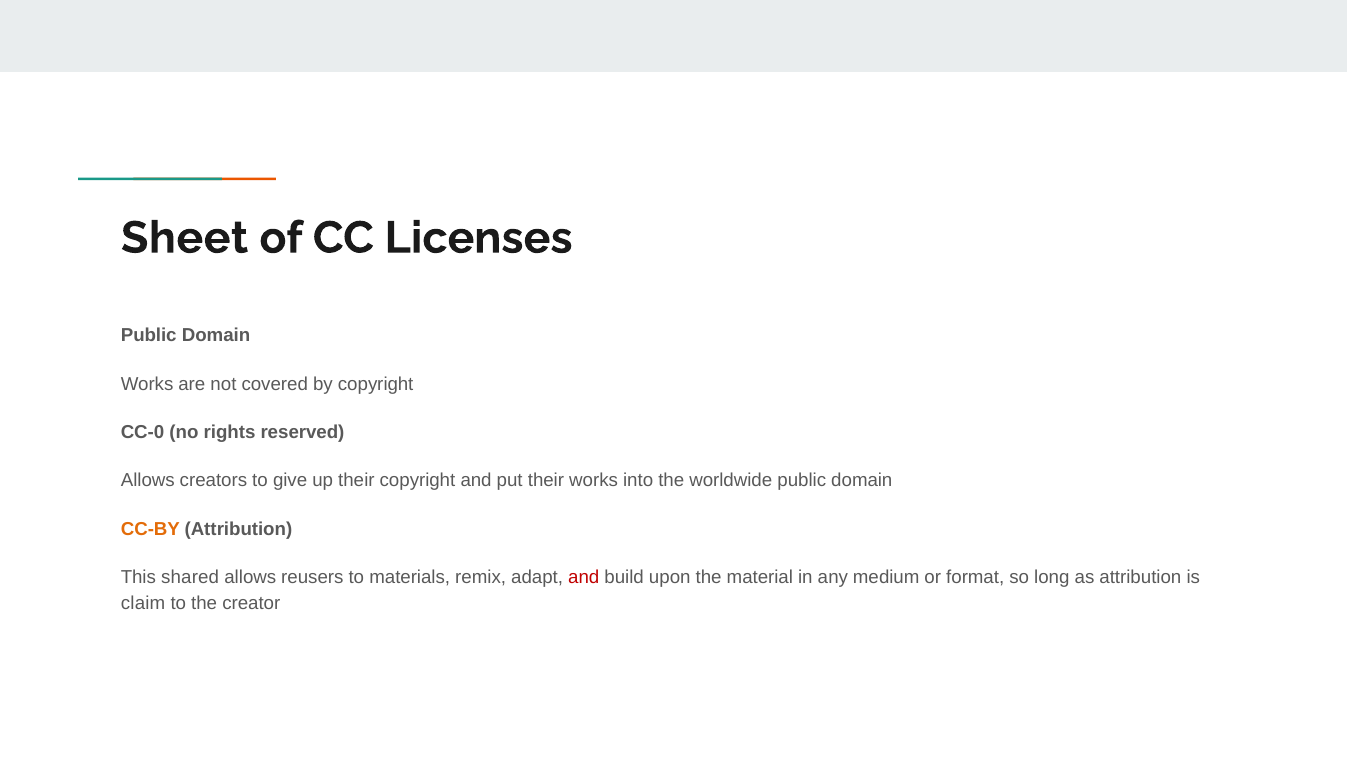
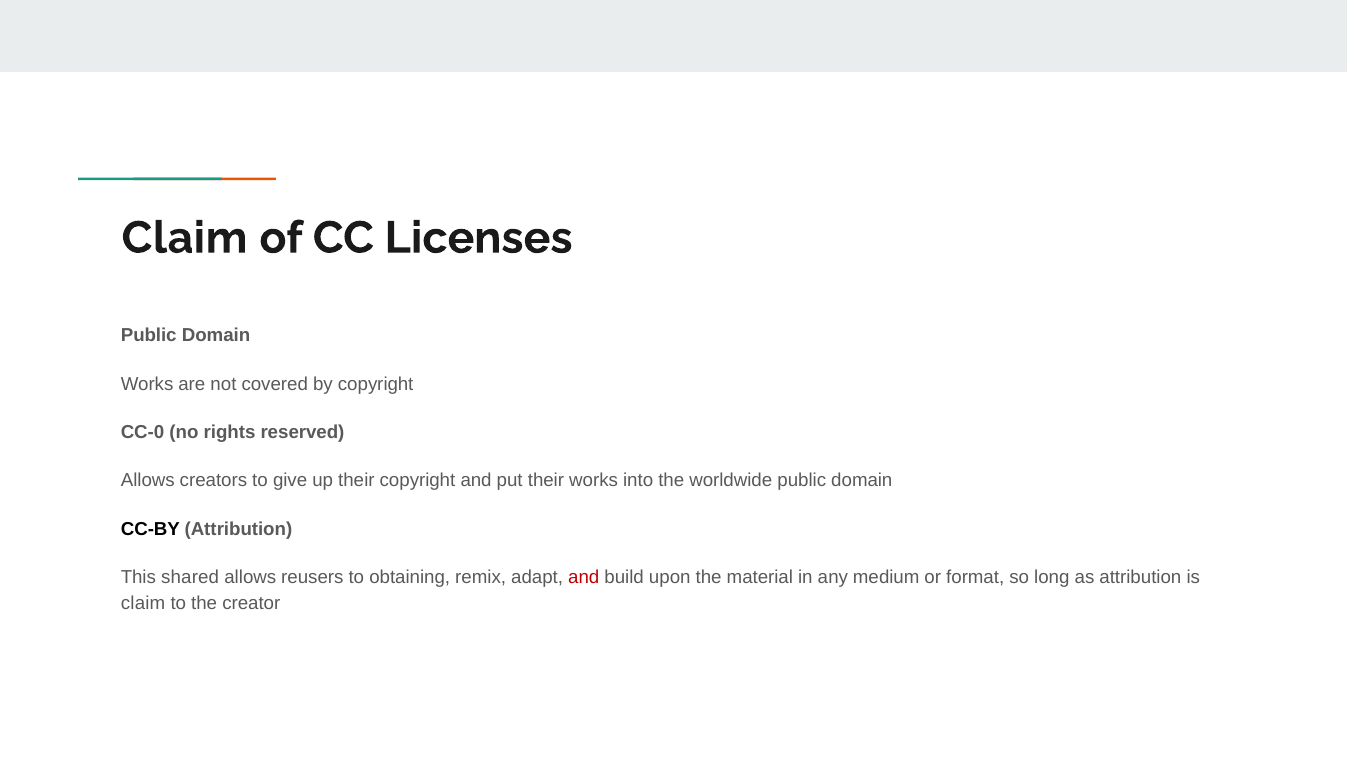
Sheet: Sheet -> Claim (185, 238)
CC-BY colour: orange -> black (150, 529)
materials: materials -> obtaining (410, 577)
